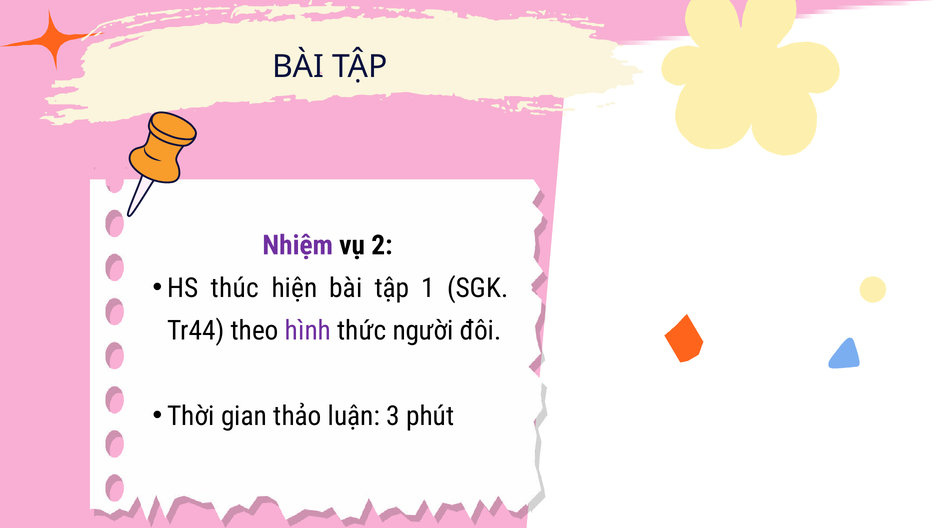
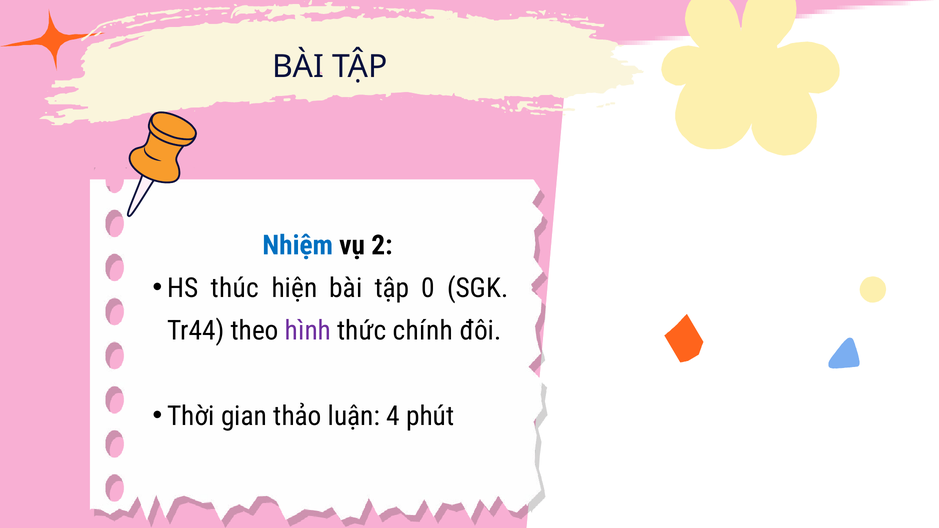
Nhiệm colour: purple -> blue (298, 245)
1: 1 -> 0 (428, 288)
người: người -> chính (423, 331)
3: 3 -> 4 (393, 416)
